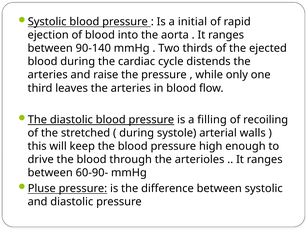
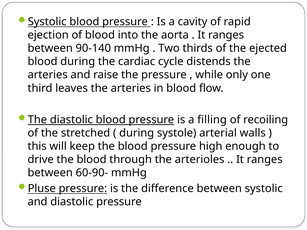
initial: initial -> cavity (193, 22)
